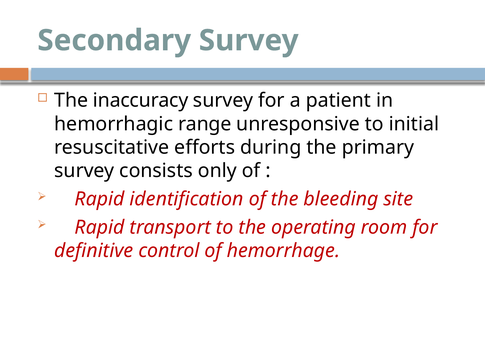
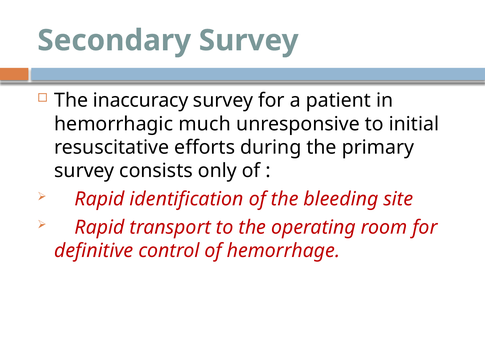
range: range -> much (205, 124)
